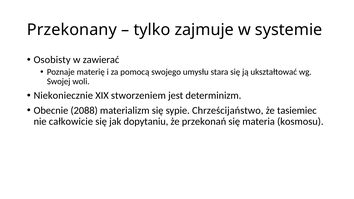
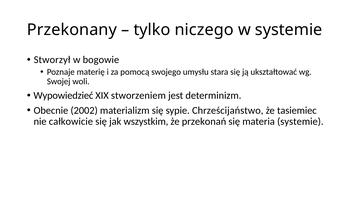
zajmuje: zajmuje -> niczego (204, 30)
Osobisty: Osobisty -> Stworzył (52, 60)
zawierać: zawierać -> bogowie (101, 60)
Niekoniecznie: Niekoniecznie -> Wypowiedzieć (63, 96)
2088: 2088 -> 2002 (84, 110)
dopytaniu: dopytaniu -> wszystkim (146, 122)
materia kosmosu: kosmosu -> systemie (300, 122)
